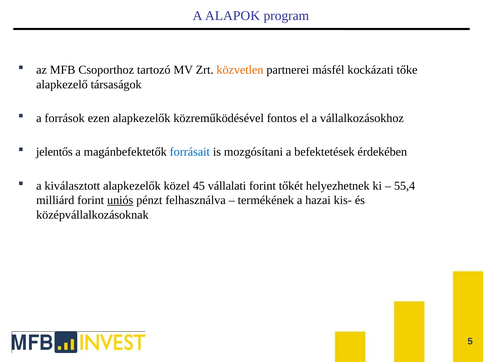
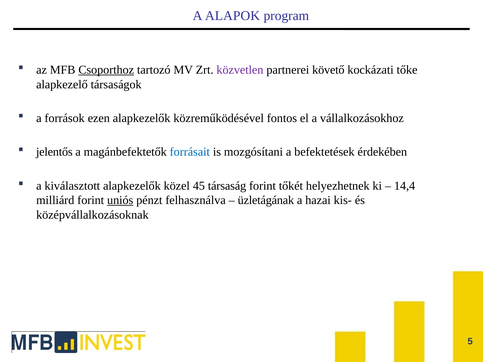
Csoporthoz underline: none -> present (106, 70)
közvetlen colour: orange -> purple (240, 70)
másfél: másfél -> követő (328, 70)
vállalati: vállalati -> társaság (227, 186)
55,4: 55,4 -> 14,4 (405, 186)
termékének: termékének -> üzletágának (266, 200)
